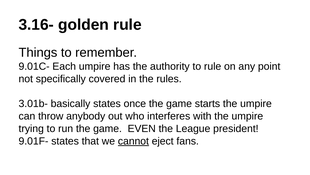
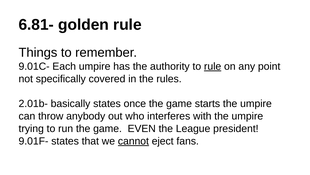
3.16-: 3.16- -> 6.81- (36, 25)
rule underline: none -> present (213, 66)
3.01b-: 3.01b- -> 2.01b- (33, 103)
